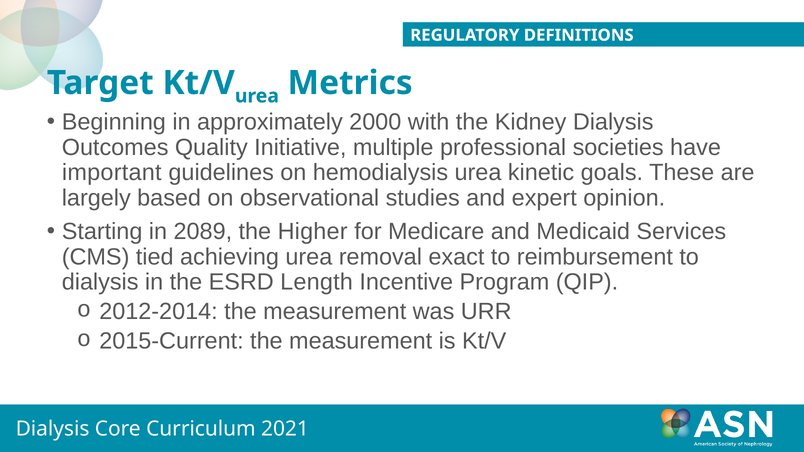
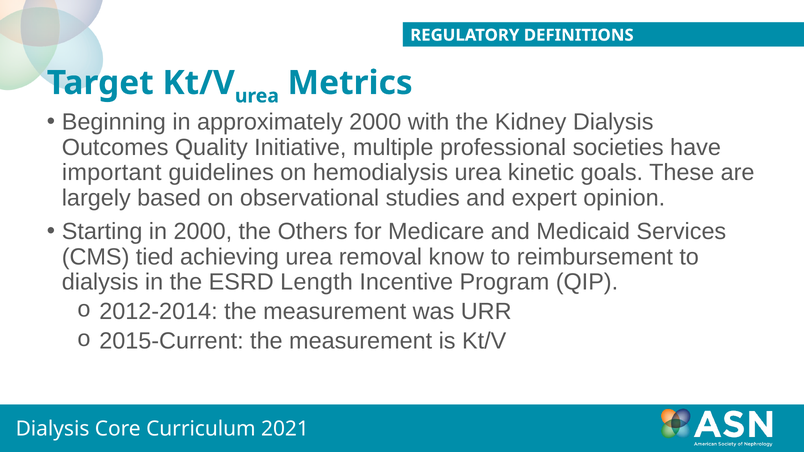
in 2089: 2089 -> 2000 (203, 232)
Higher: Higher -> Others (313, 232)
exact: exact -> know (456, 257)
